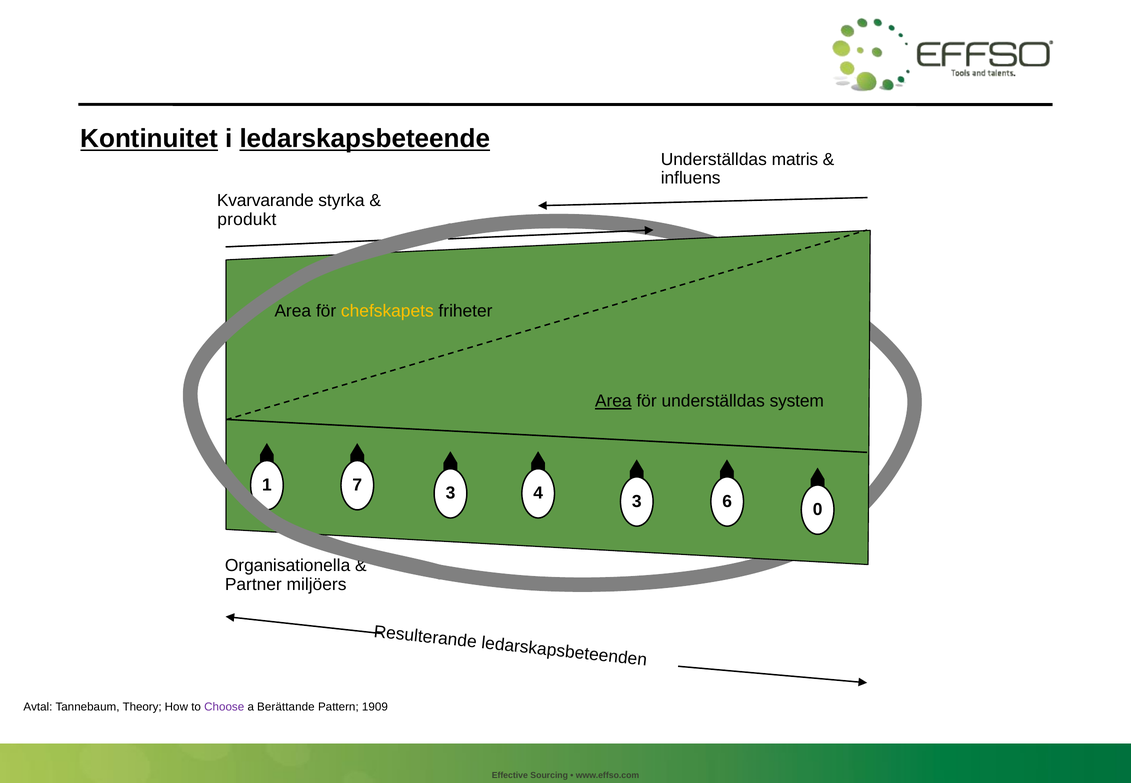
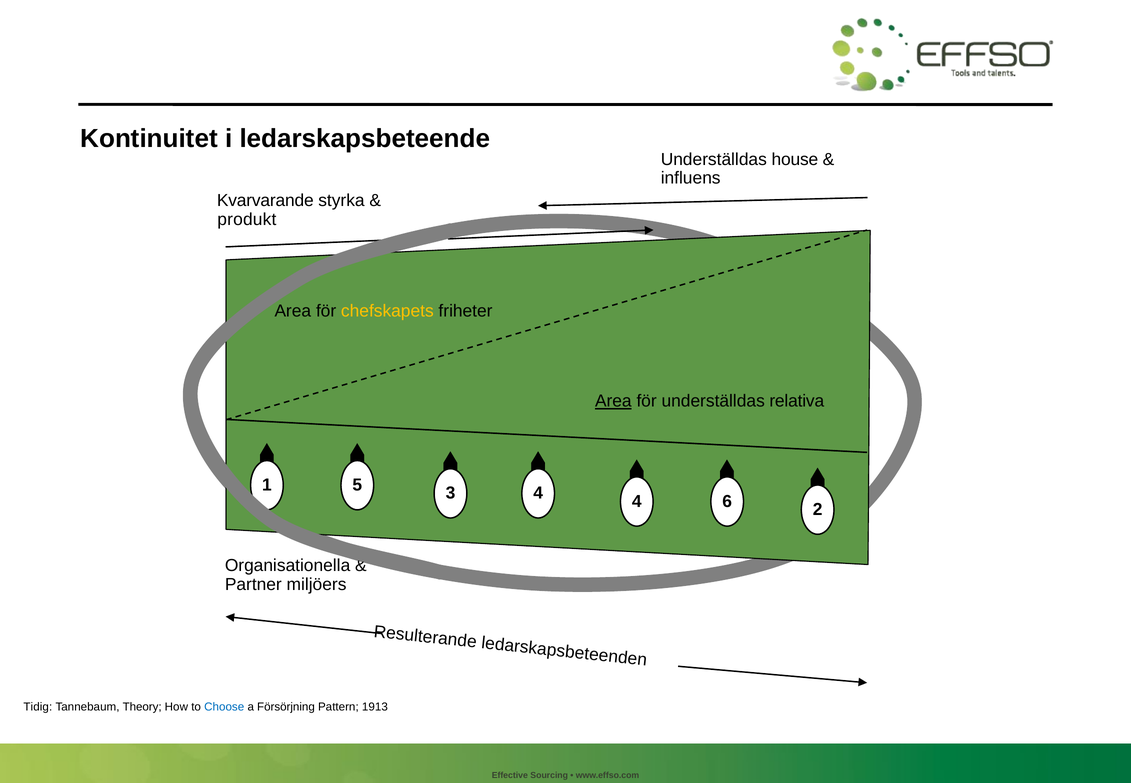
Kontinuitet underline: present -> none (149, 139)
ledarskapsbeteende underline: present -> none (365, 139)
matris: matris -> house (795, 159)
system: system -> relativa (797, 401)
7: 7 -> 5 (357, 485)
4 3: 3 -> 4 (637, 501)
0: 0 -> 2 (818, 509)
Avtal: Avtal -> Tidig (38, 707)
Choose colour: purple -> blue (224, 707)
Berättande: Berättande -> Försörjning (286, 707)
1909: 1909 -> 1913 (375, 707)
